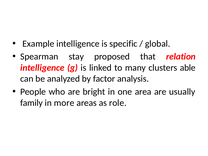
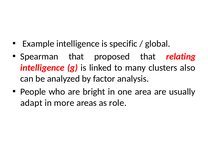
Spearman stay: stay -> that (76, 57)
relation: relation -> relating (181, 57)
able: able -> also (188, 68)
family: family -> adapt (31, 103)
